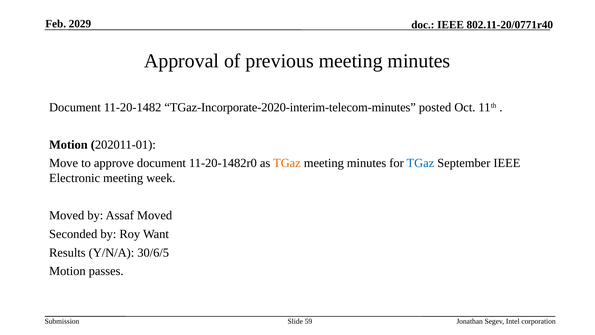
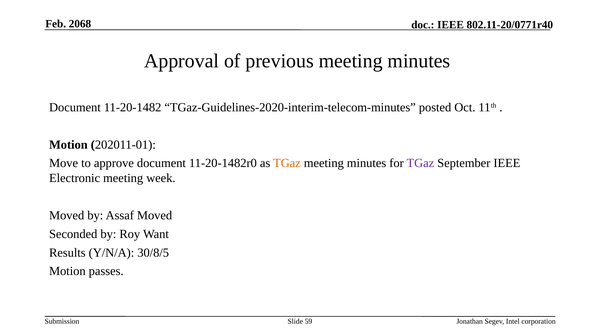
2029: 2029 -> 2068 (80, 24)
TGaz-Incorporate-2020-interim-telecom-minutes: TGaz-Incorporate-2020-interim-telecom-minutes -> TGaz-Guidelines-2020-interim-telecom-minutes (290, 107)
TGaz colour: blue -> purple (420, 163)
30/6/5: 30/6/5 -> 30/8/5 (153, 252)
